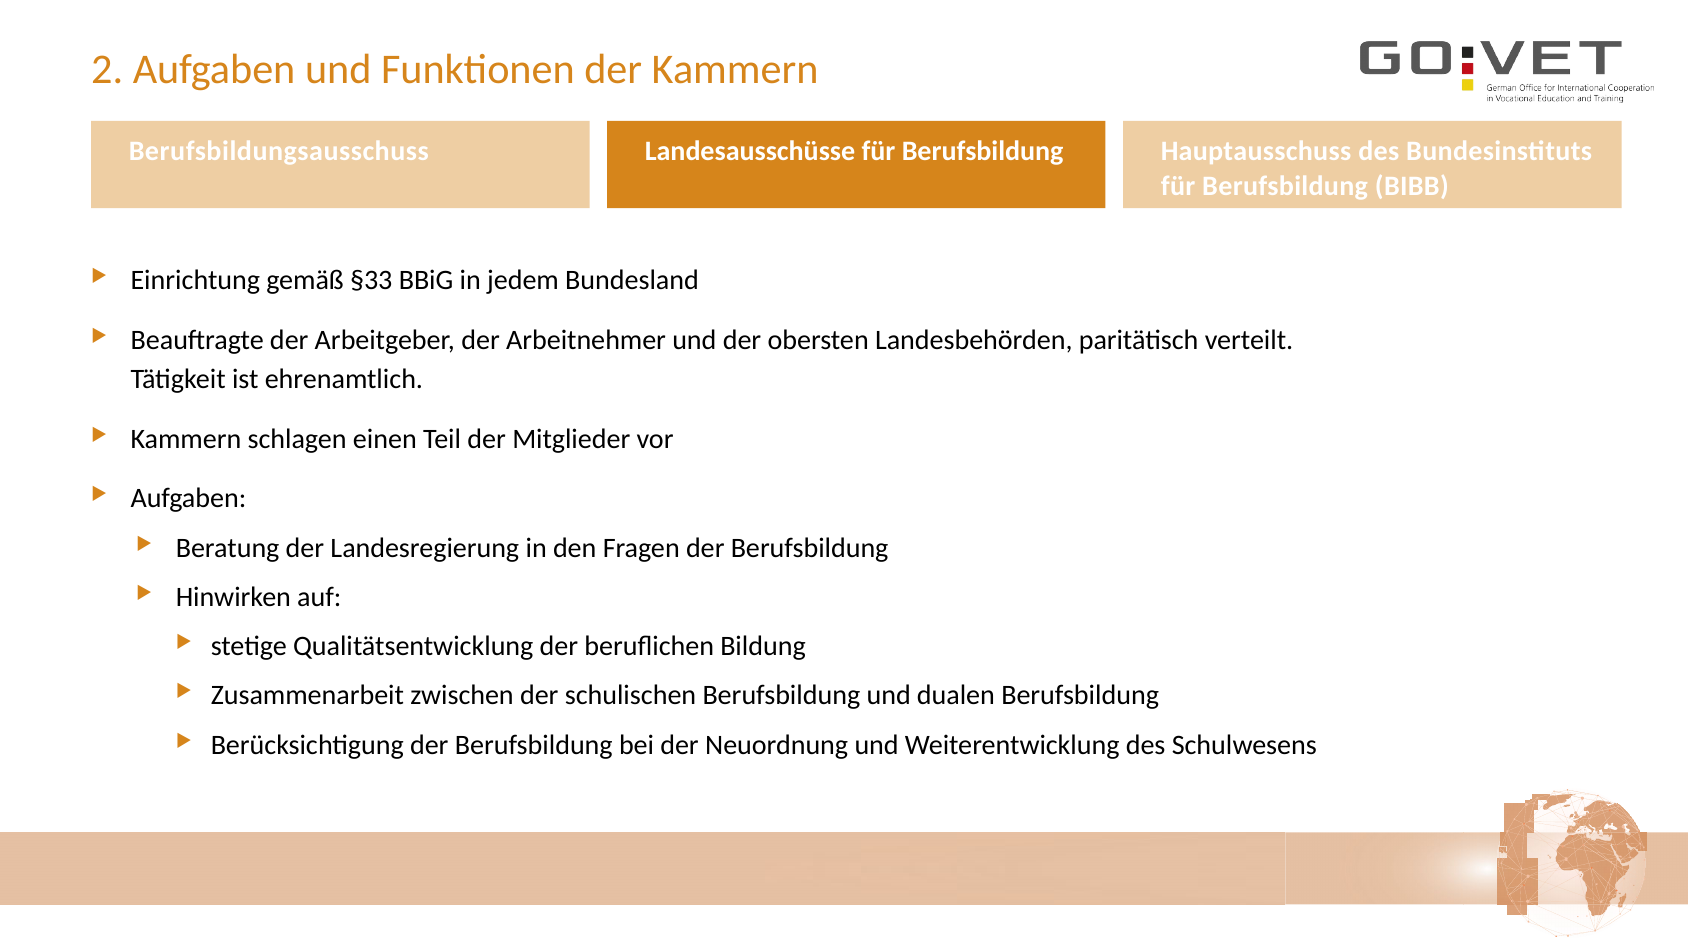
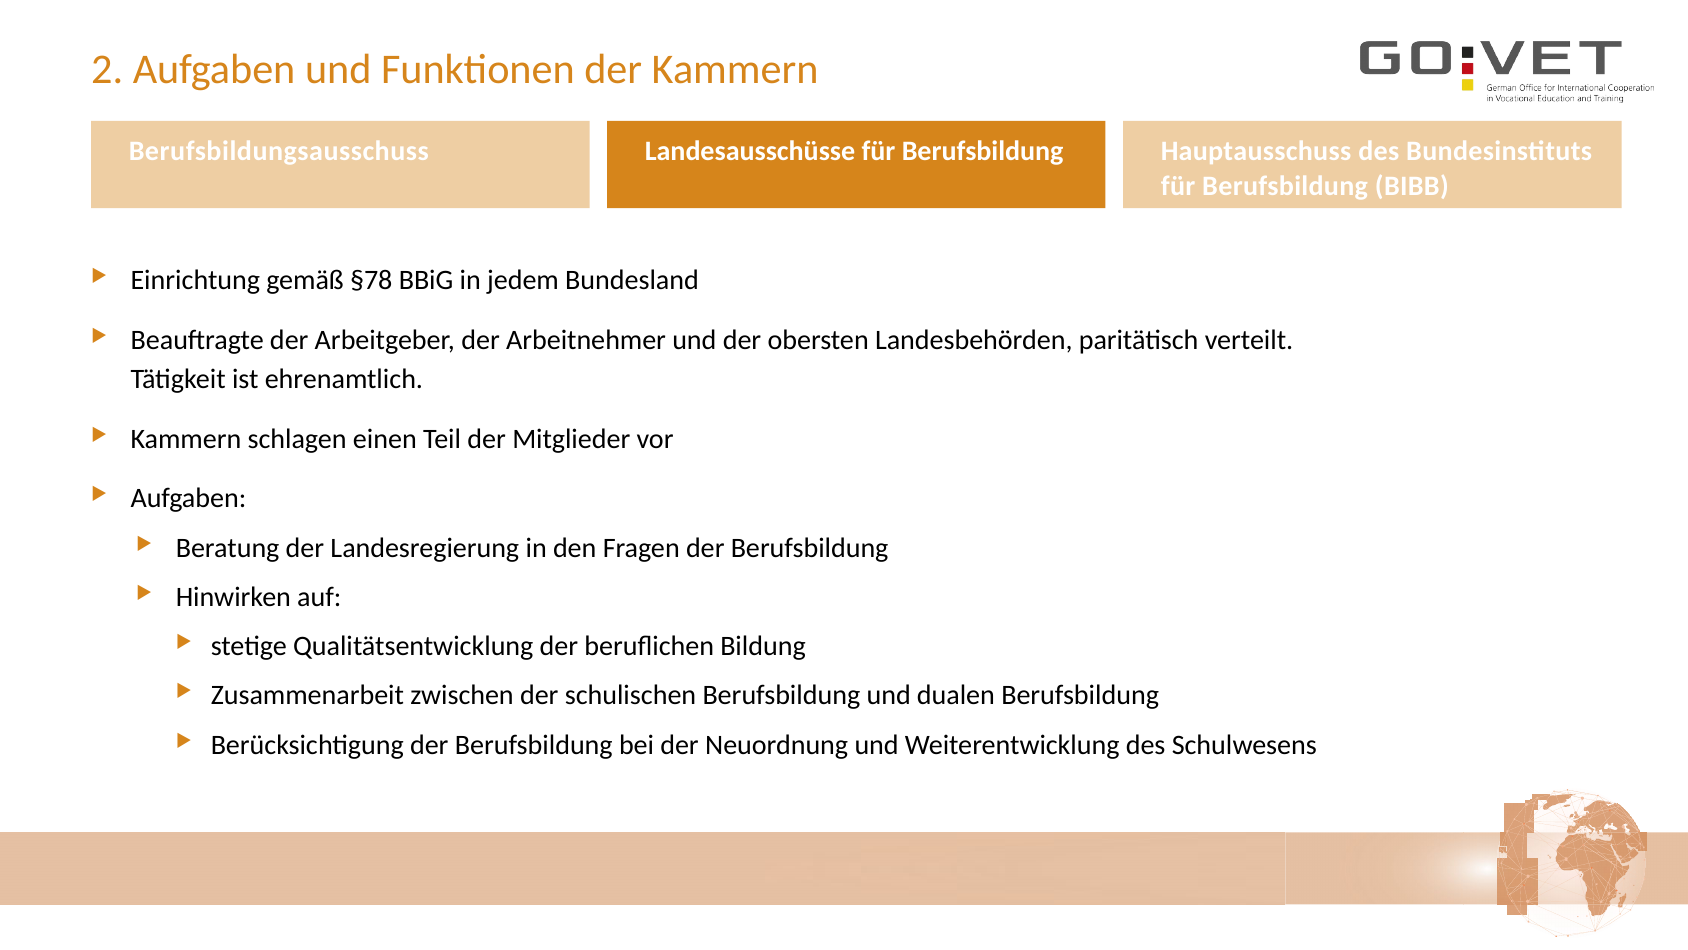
§33: §33 -> §78 (371, 280)
